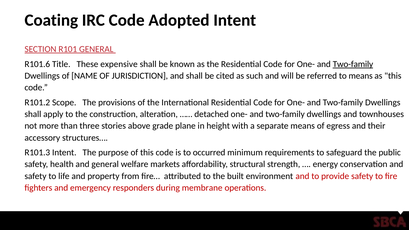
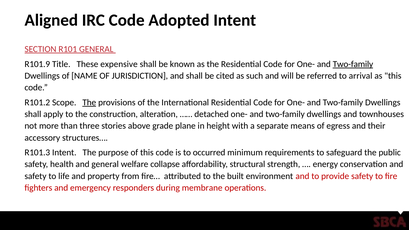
Coating: Coating -> Aligned (51, 20)
R101.6: R101.6 -> R101.9 (37, 64)
to means: means -> arrival (361, 76)
The underline: none -> present (89, 102)
markets: markets -> collapse (165, 164)
